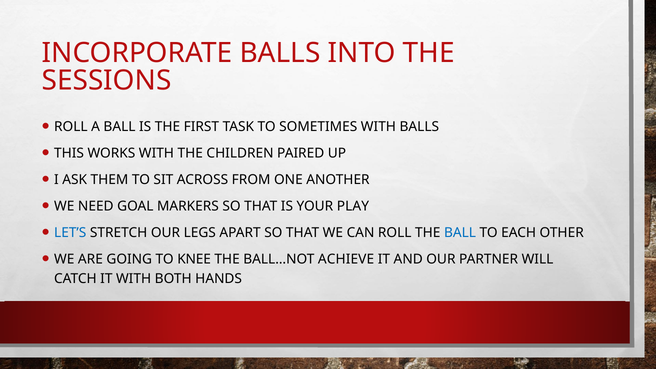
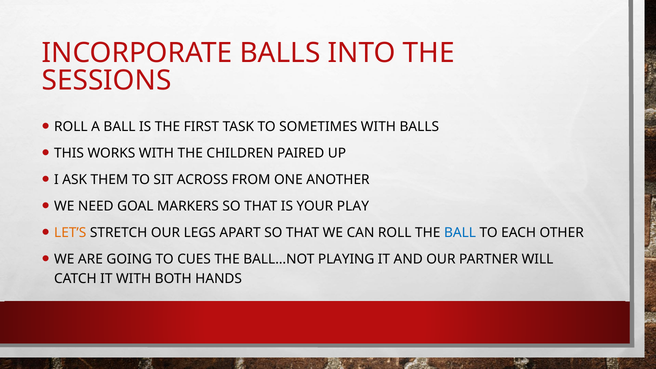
LET’S colour: blue -> orange (70, 233)
KNEE: KNEE -> CUES (194, 259)
ACHIEVE: ACHIEVE -> PLAYING (346, 259)
